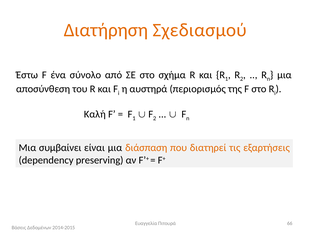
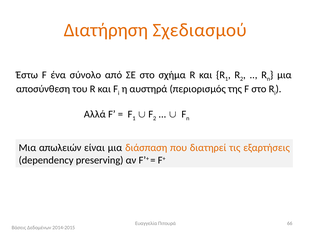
Καλή: Καλή -> Αλλά (95, 114)
συμβαίνει: συμβαίνει -> απωλειών (60, 147)
